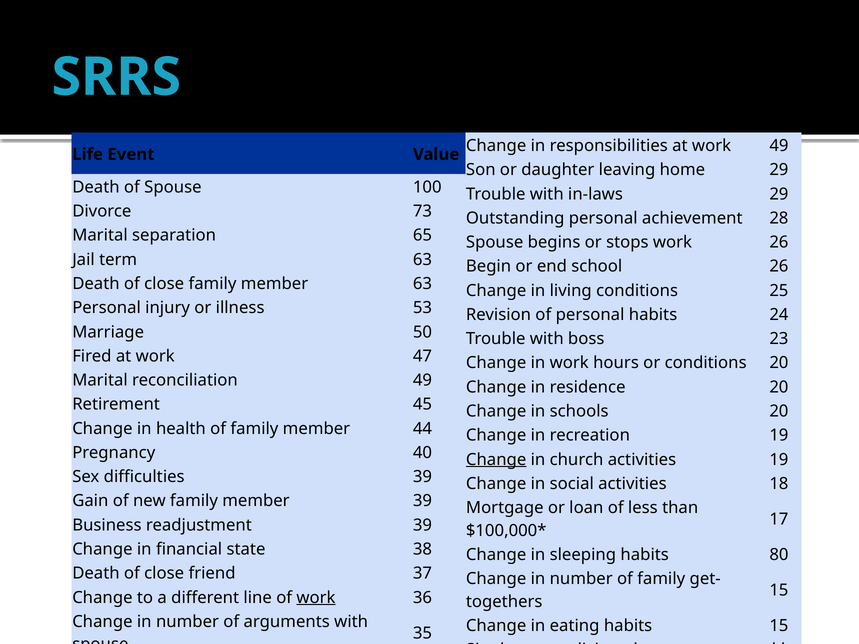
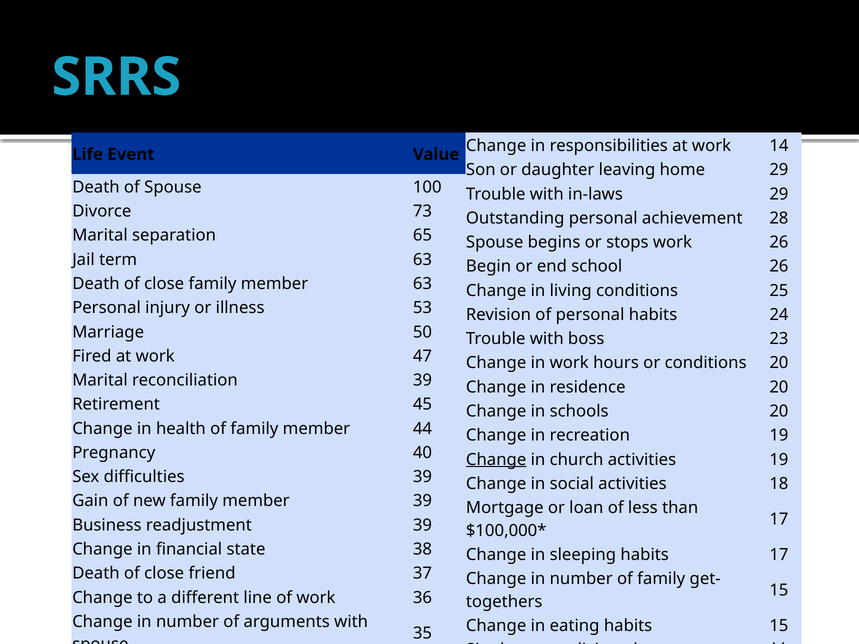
work 49: 49 -> 14 (779, 146)
reconciliation 49: 49 -> 39 (423, 380)
habits 80: 80 -> 17 (779, 555)
work underline: present -> none (316, 598)
